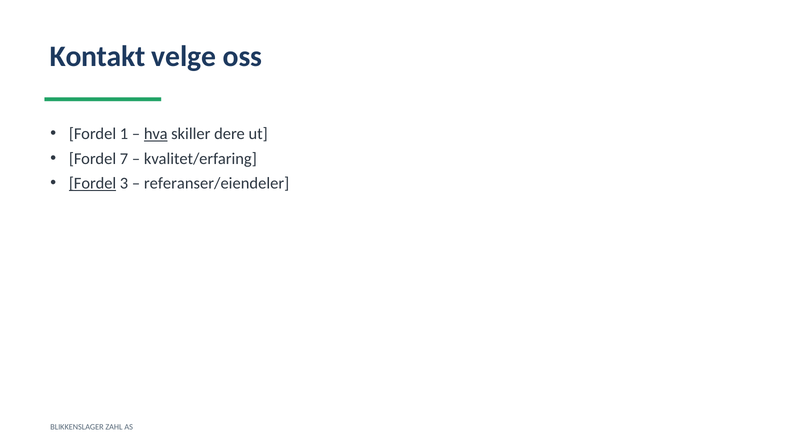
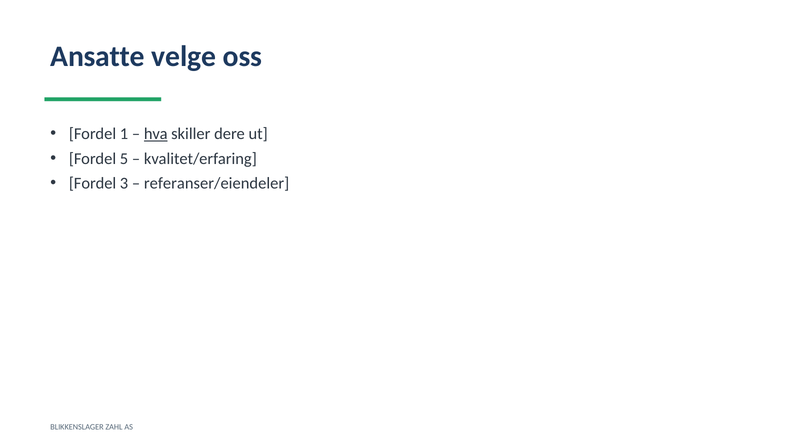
Kontakt: Kontakt -> Ansatte (98, 56)
7: 7 -> 5 (124, 159)
Fordel underline: present -> none (93, 183)
